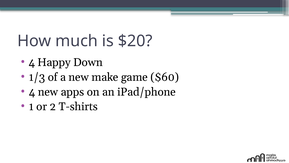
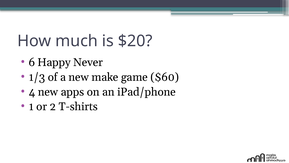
4: 4 -> 6 (32, 62)
Down: Down -> Never (88, 62)
